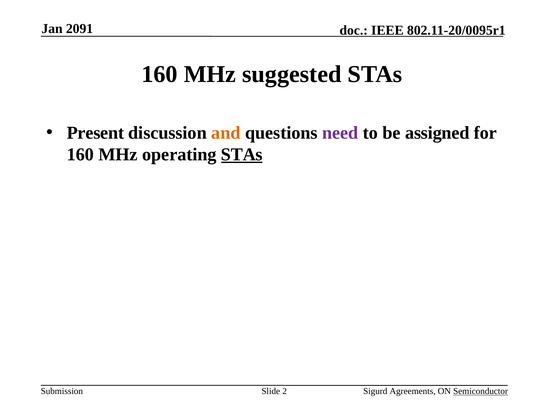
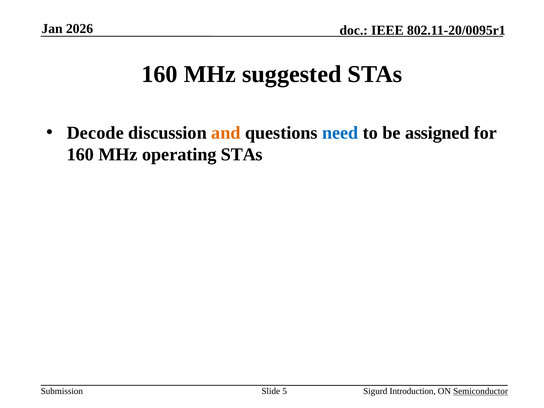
2091: 2091 -> 2026 (80, 29)
Present: Present -> Decode (95, 133)
need colour: purple -> blue (340, 133)
STAs underline: present -> none (242, 155)
2: 2 -> 5 (285, 391)
Agreements: Agreements -> Introduction (413, 391)
